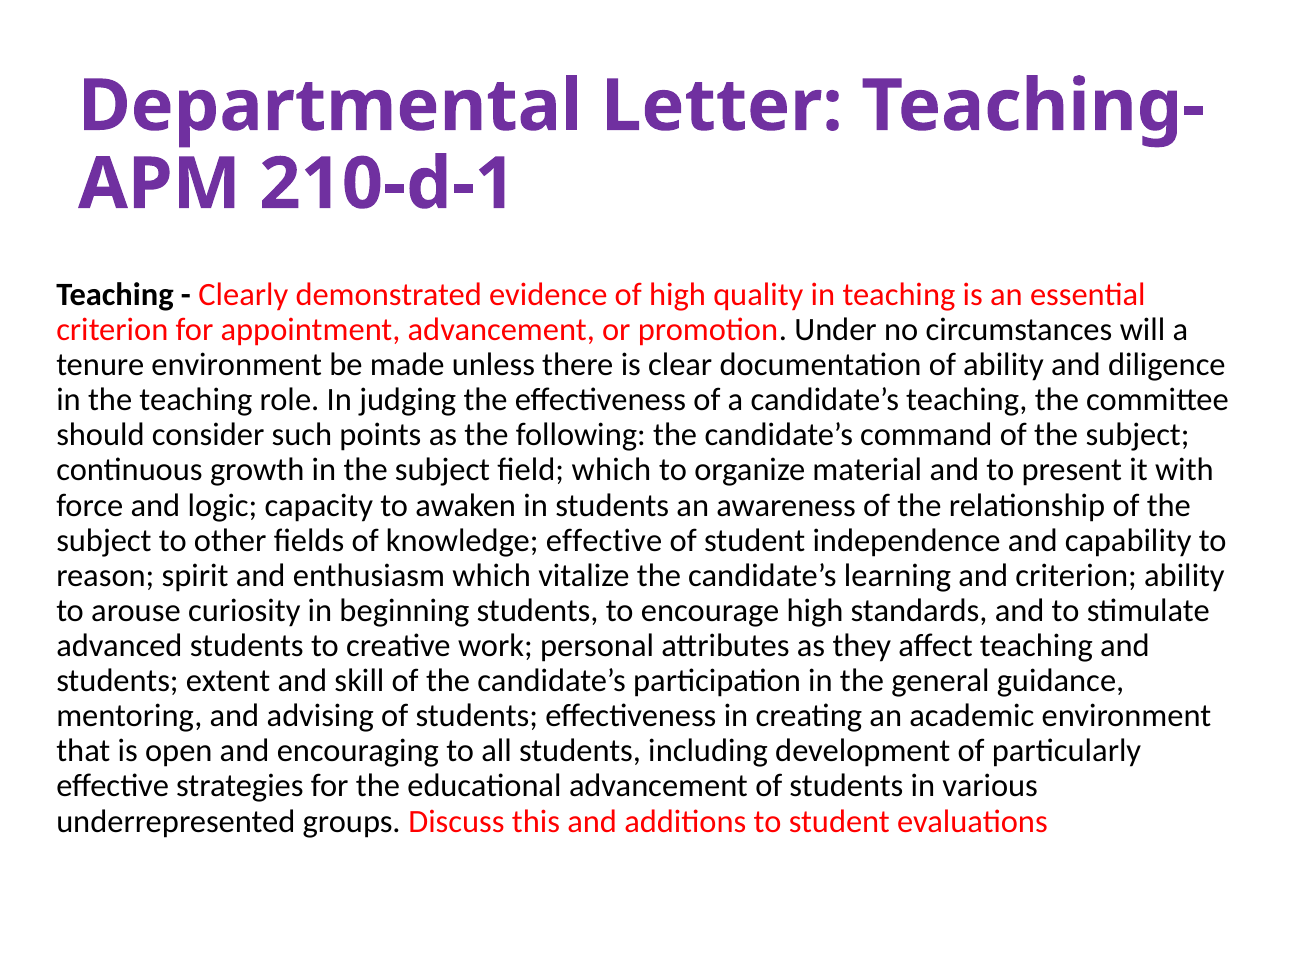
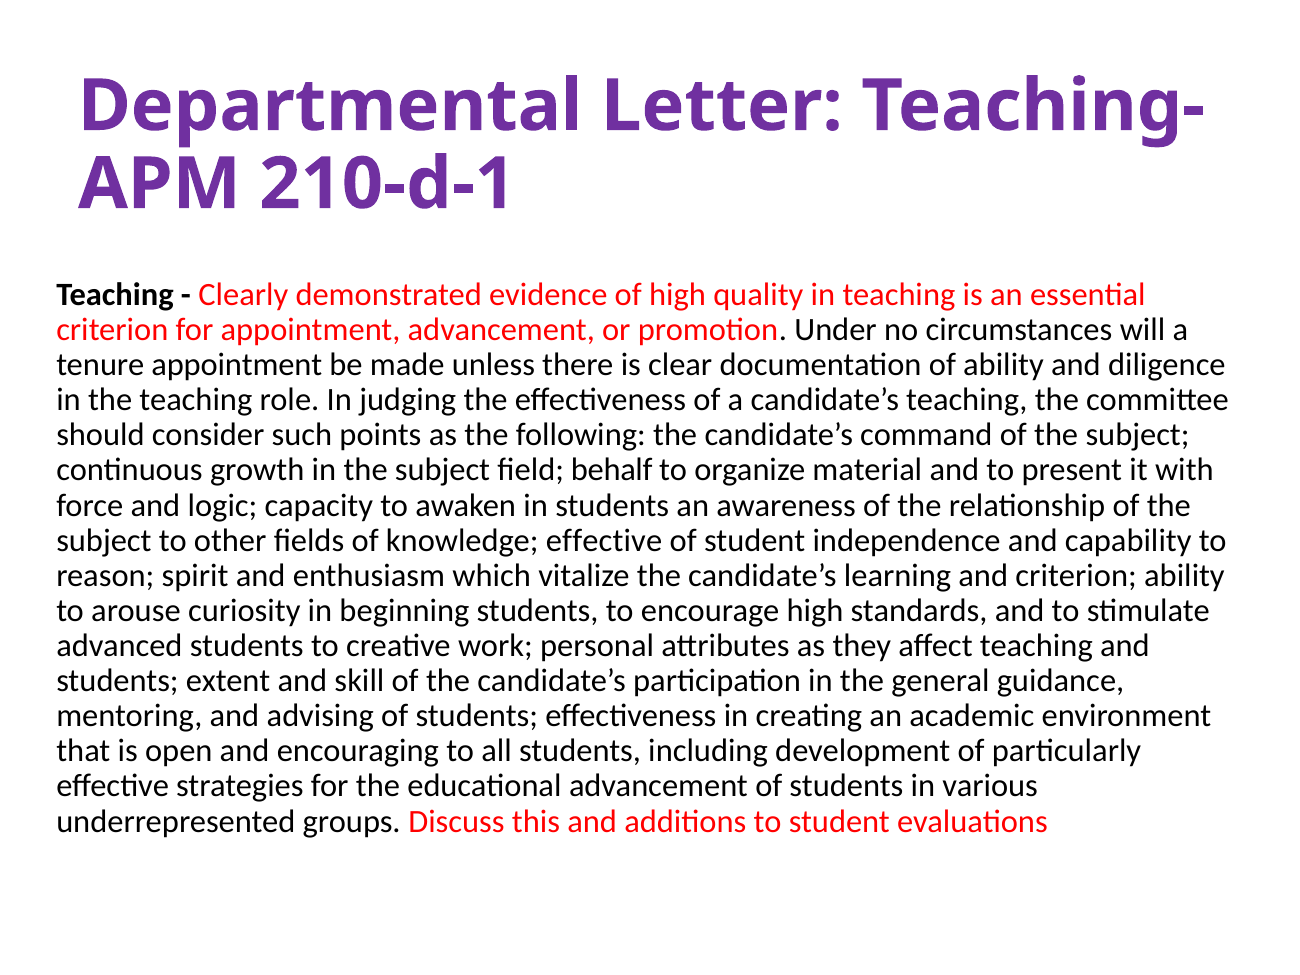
tenure environment: environment -> appointment (237, 365)
field which: which -> behalf (612, 470)
